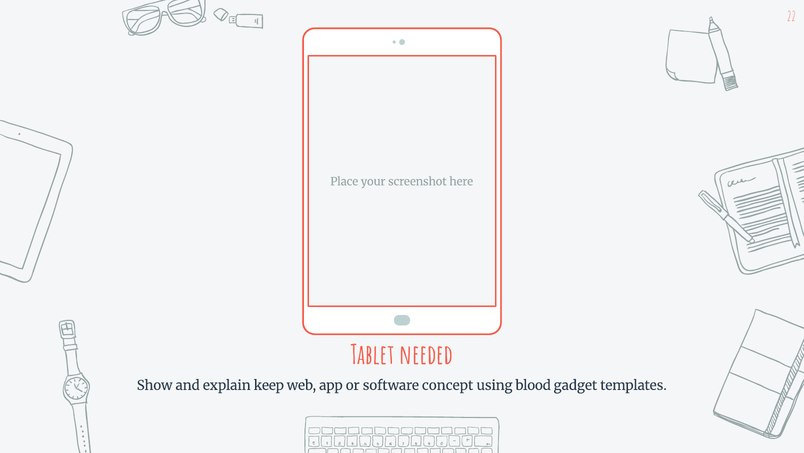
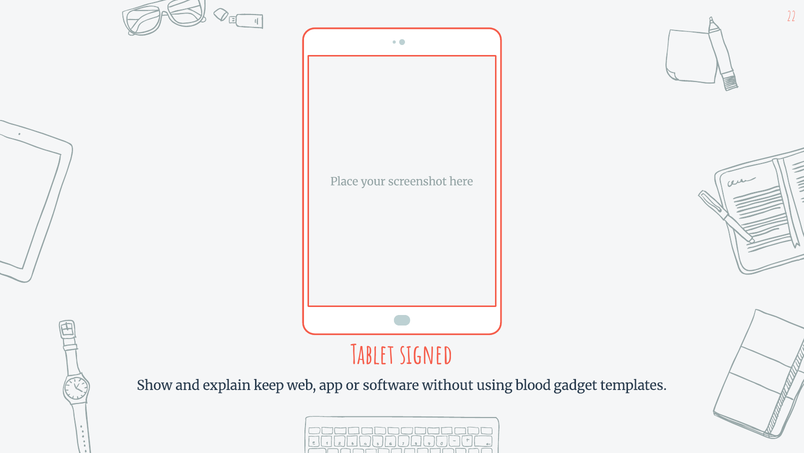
needed: needed -> signed (426, 355)
concept: concept -> without (448, 385)
